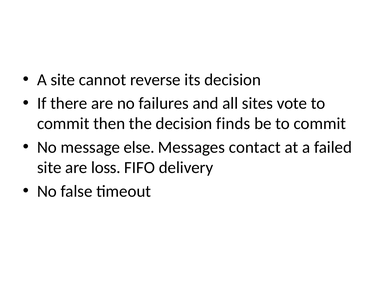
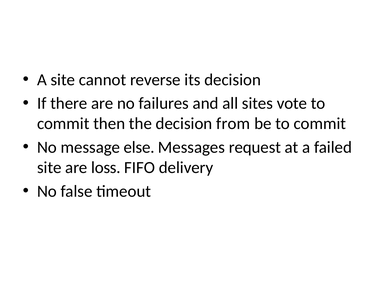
finds: finds -> from (233, 124)
contact: contact -> request (255, 147)
